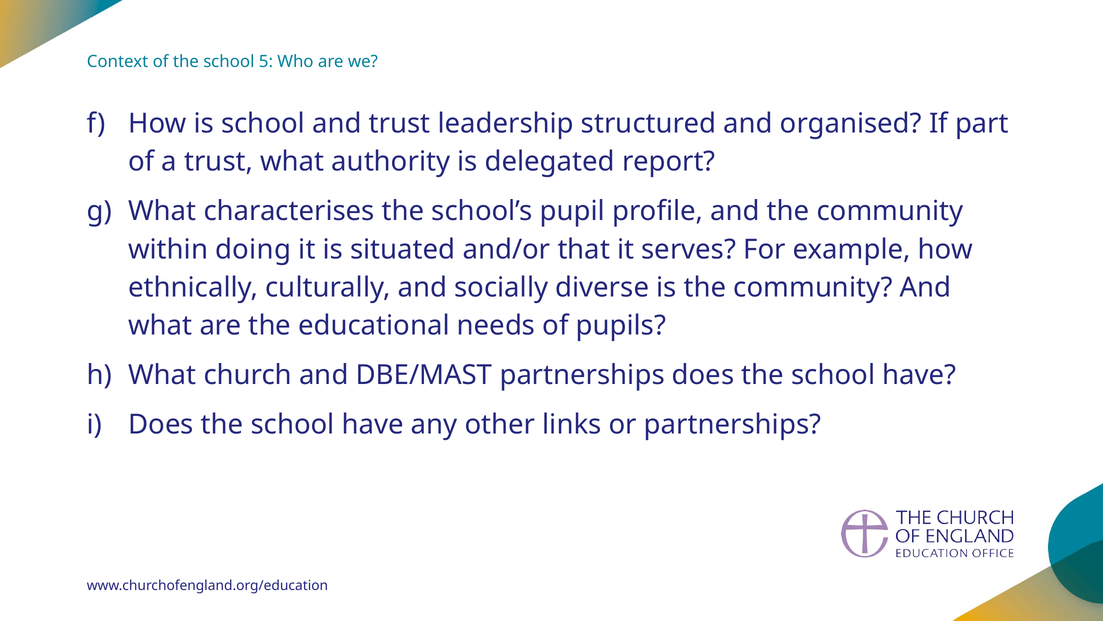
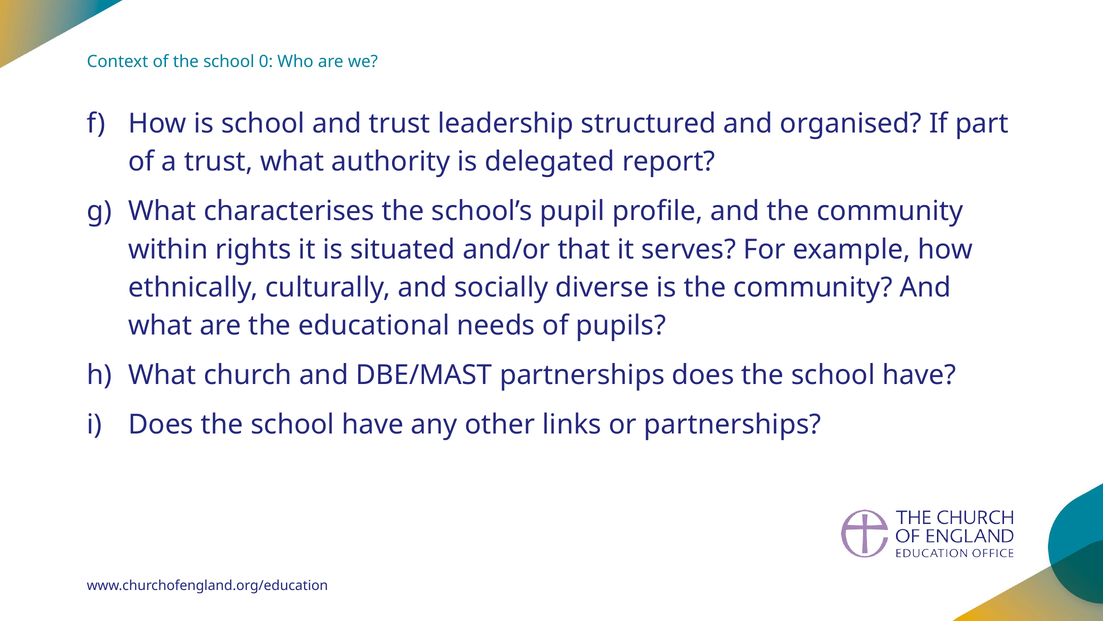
5: 5 -> 0 (266, 61)
doing: doing -> rights (253, 249)
